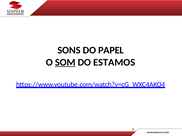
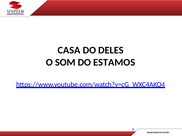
SONS: SONS -> CASA (69, 50)
PAPEL: PAPEL -> DELES (111, 50)
SOM underline: present -> none (65, 63)
